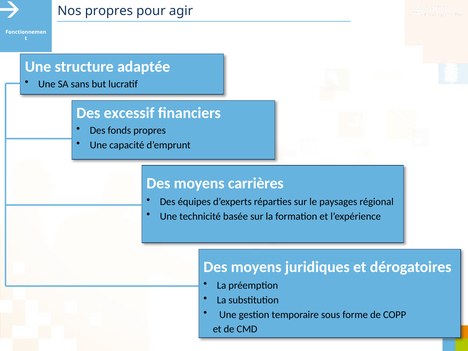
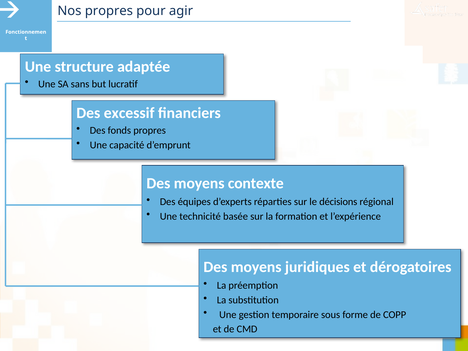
carrières: carrières -> contexte (256, 183)
paysages: paysages -> décisions (338, 202)
